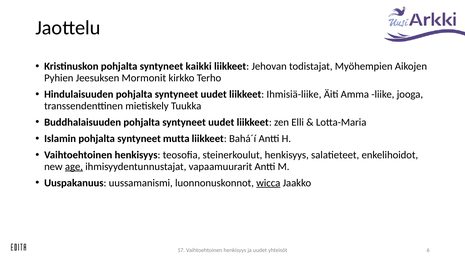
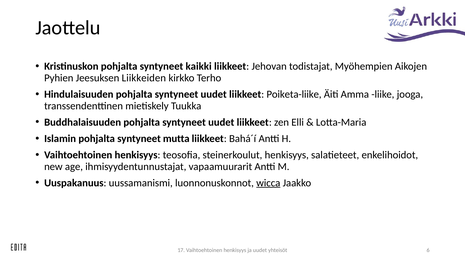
Mormonit: Mormonit -> Liikkeiden (144, 78)
Ihmisiä-liike: Ihmisiä-liike -> Poiketa-liike (294, 94)
age underline: present -> none (74, 166)
